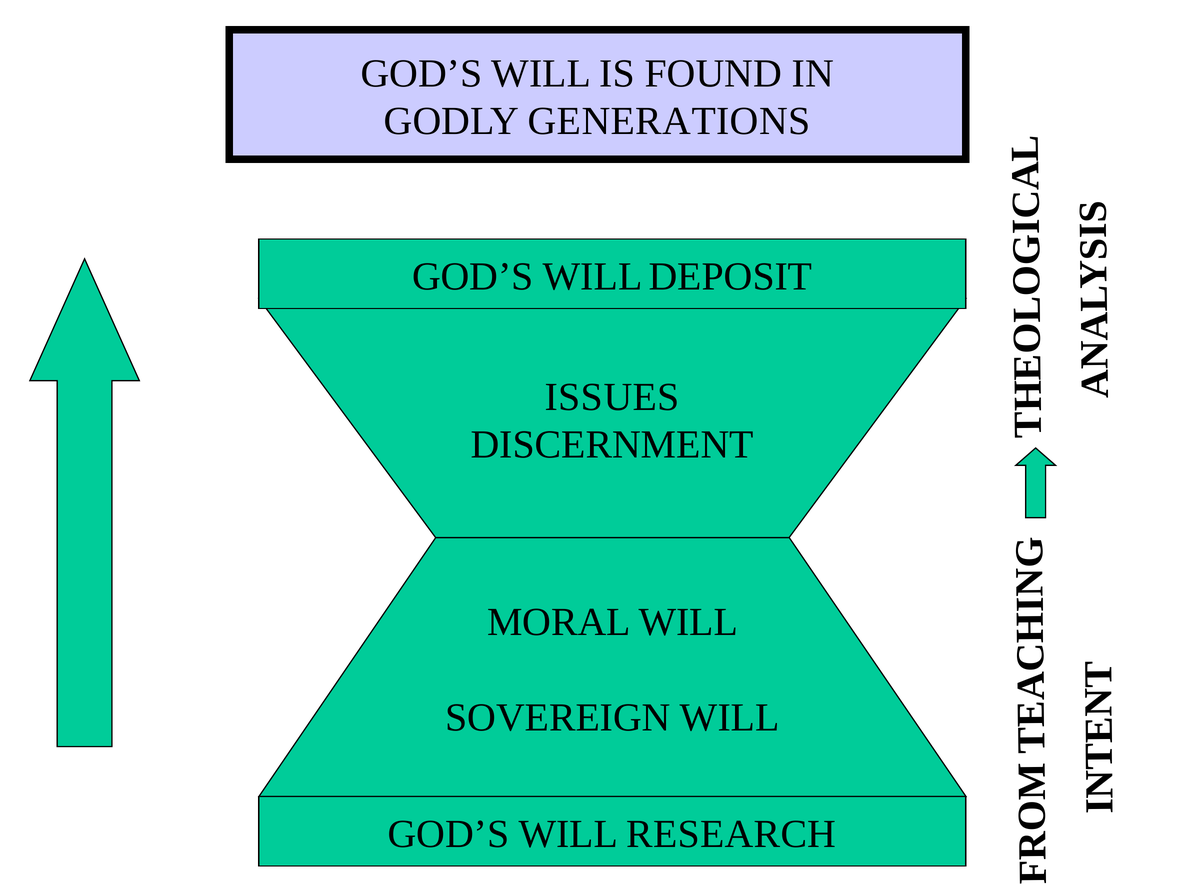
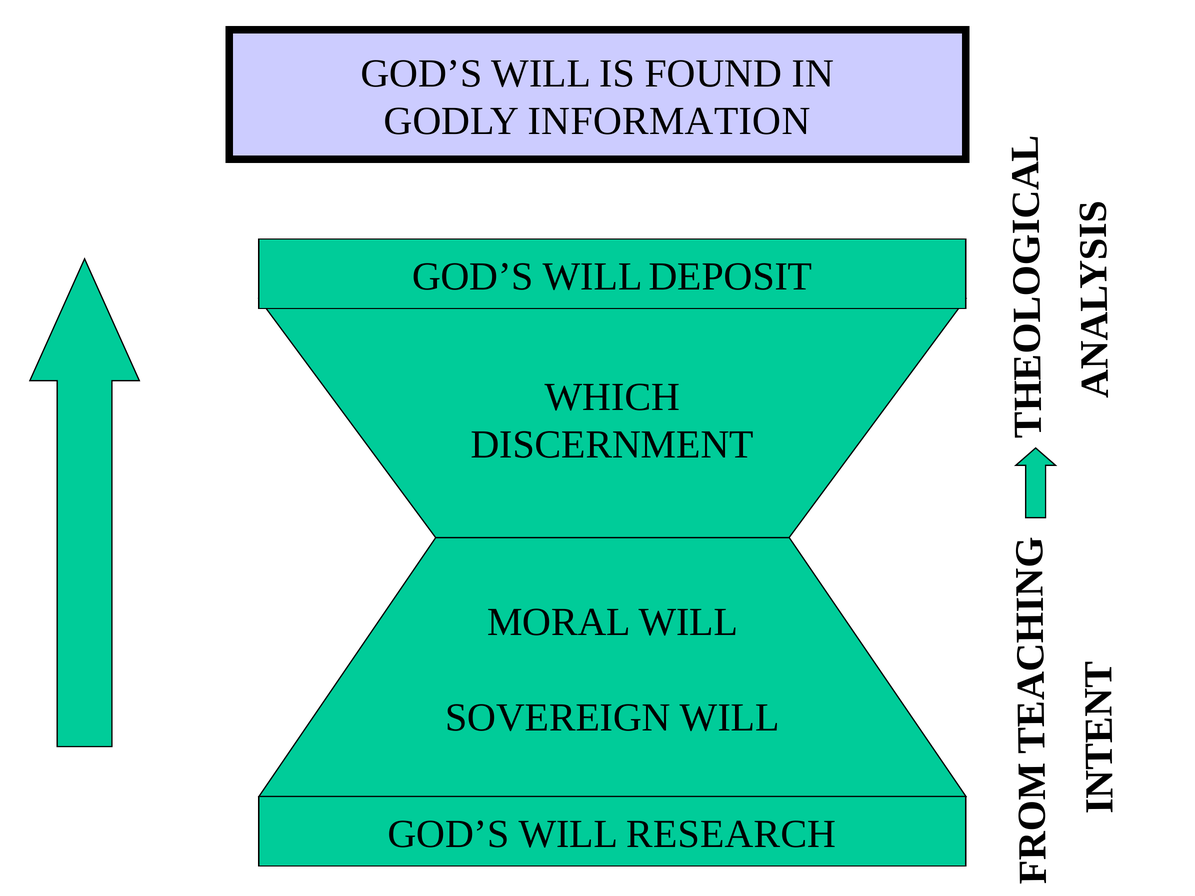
GENERATIONS: GENERATIONS -> INFORMATION (669, 121)
ISSUES: ISSUES -> WHICH (612, 397)
